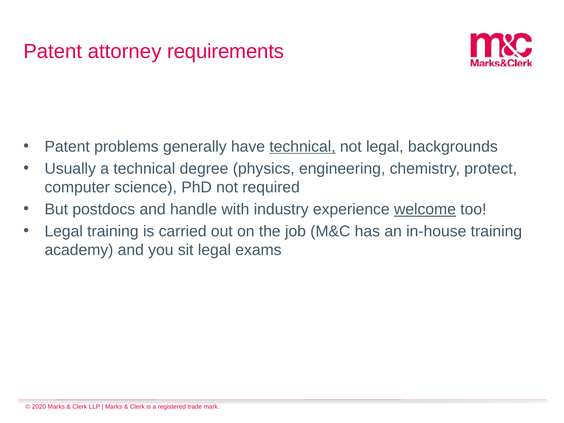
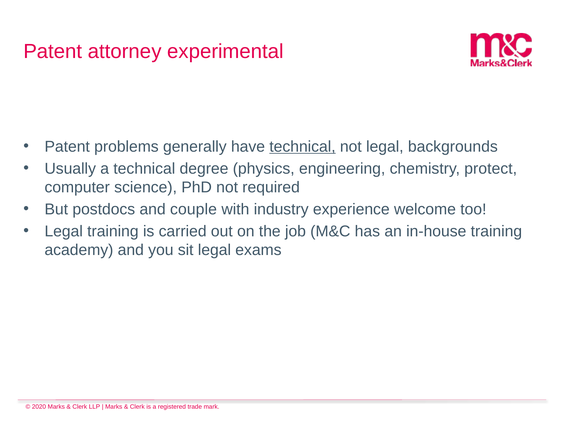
requirements: requirements -> experimental (225, 51)
handle: handle -> couple (193, 209)
welcome underline: present -> none (425, 209)
